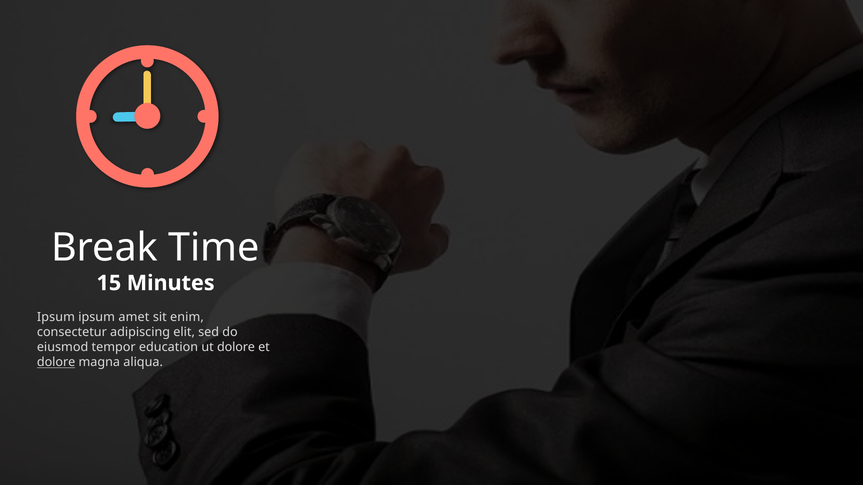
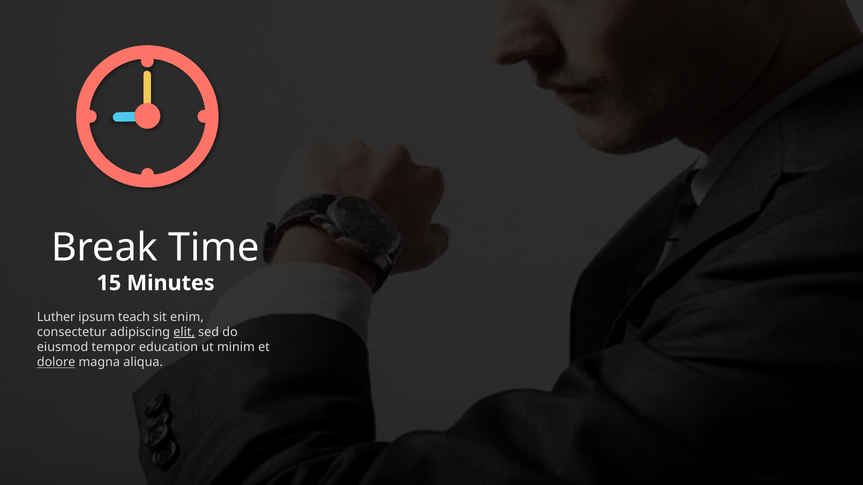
Ipsum: Ipsum -> Luther (56, 317)
amet: amet -> teach (134, 317)
elit underline: none -> present (184, 332)
ut dolore: dolore -> minim (236, 348)
